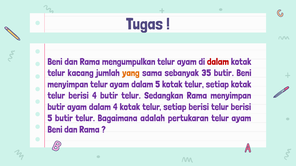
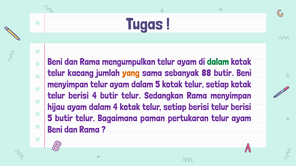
dalam colour: red -> green (218, 62)
35: 35 -> 88 (206, 73)
butir: butir -> hijau (56, 107)
adalah: adalah -> paman (153, 119)
